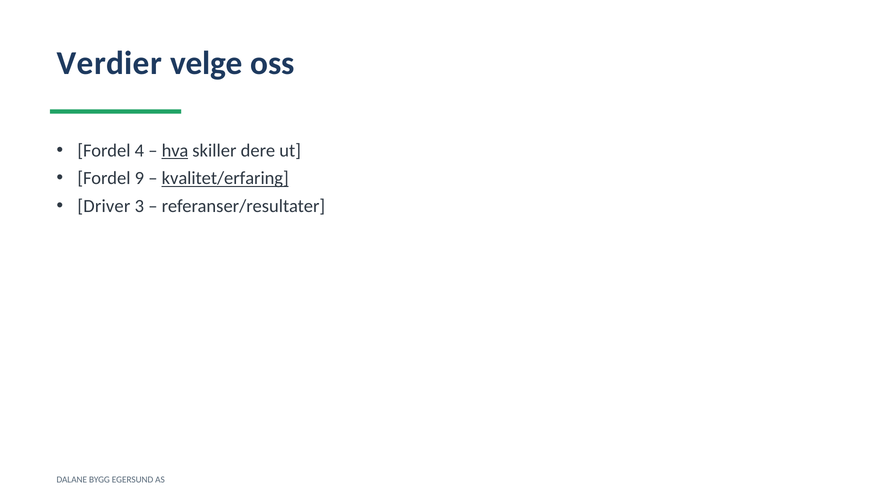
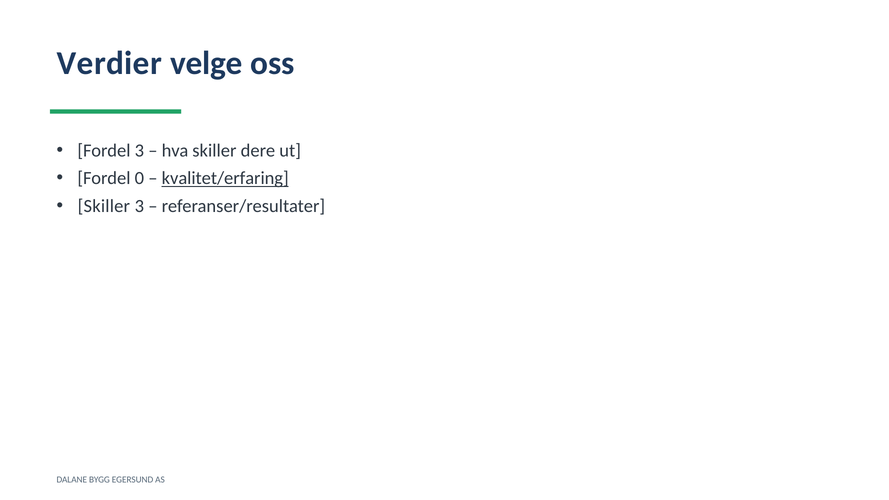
Fordel 4: 4 -> 3 (139, 151)
hva underline: present -> none (175, 151)
9: 9 -> 0 (139, 178)
Driver: Driver -> Skiller (104, 206)
